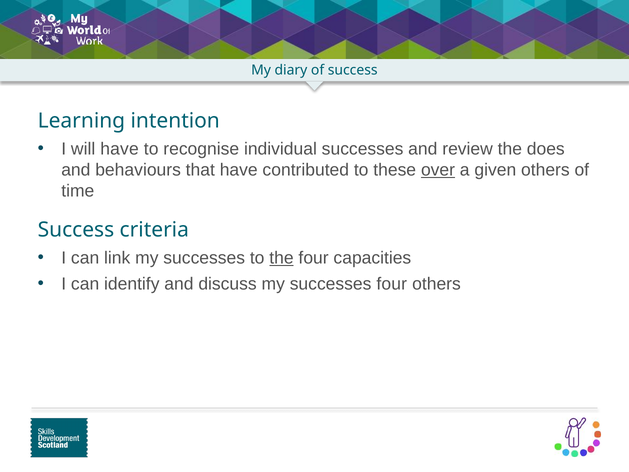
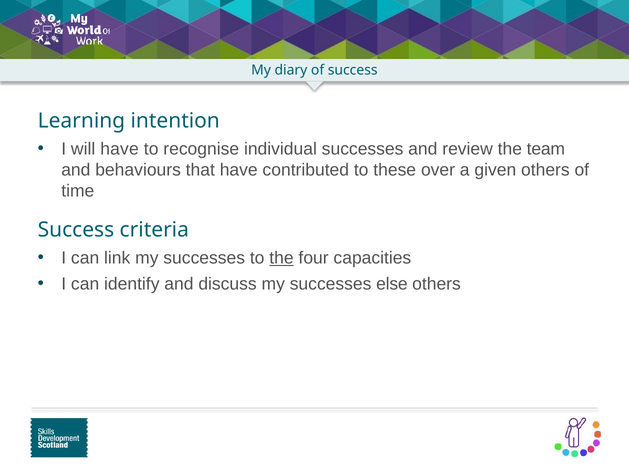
does: does -> team (546, 149)
over underline: present -> none (438, 170)
successes four: four -> else (392, 284)
